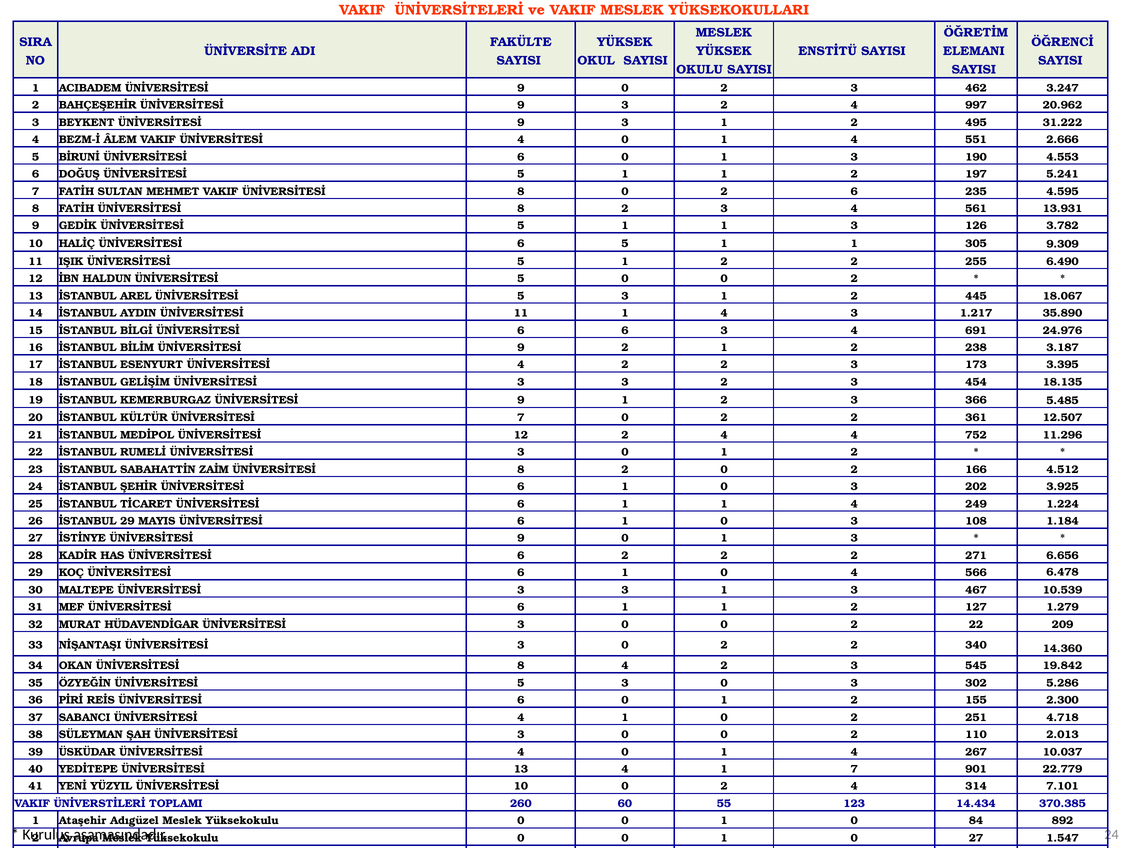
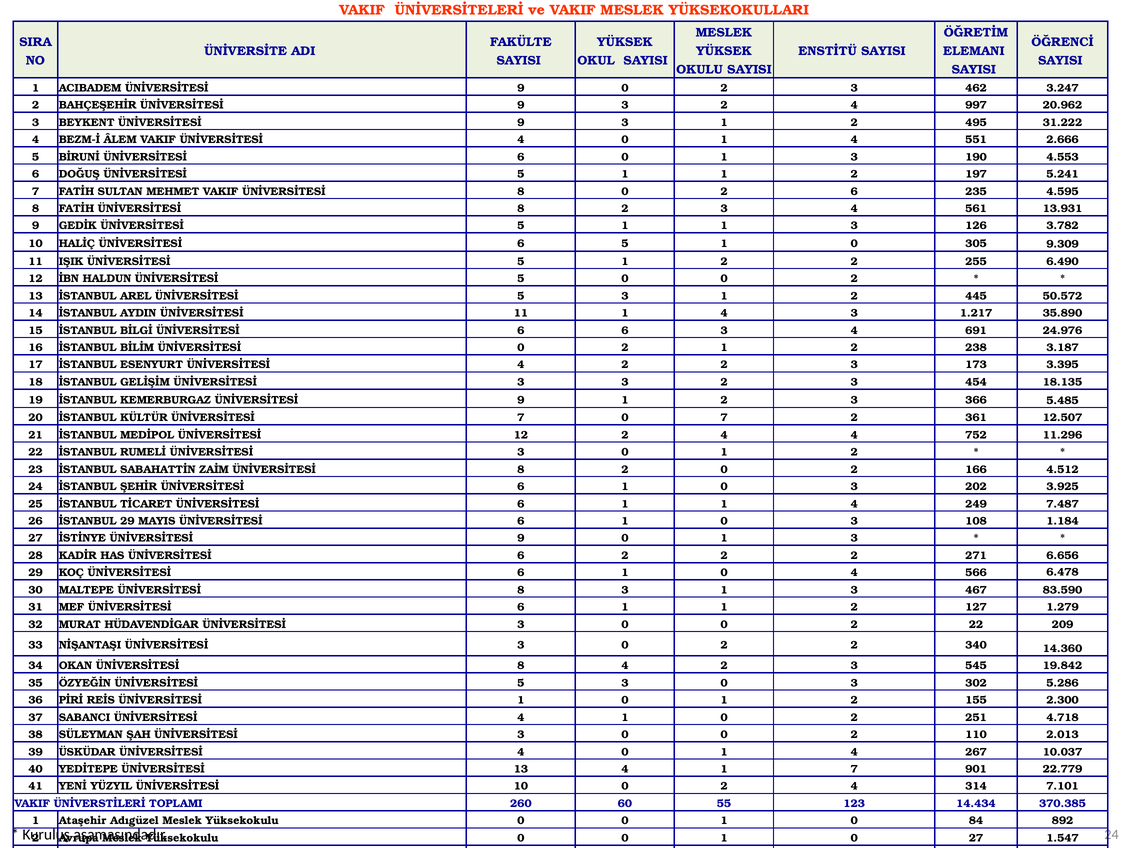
6 5 1 1: 1 -> 0 (854, 244)
18.067: 18.067 -> 50.572 (1062, 296)
BİLİM ÜNİVERSİTESİ 9: 9 -> 0 (521, 347)
7 0 2: 2 -> 7 (724, 417)
1.224: 1.224 -> 7.487 (1063, 504)
MALTEPE ÜNİVERSİTESİ 3: 3 -> 8 (521, 590)
10.539: 10.539 -> 83.590 (1062, 590)
REİS ÜNİVERSİTESİ 6: 6 -> 1 (521, 700)
